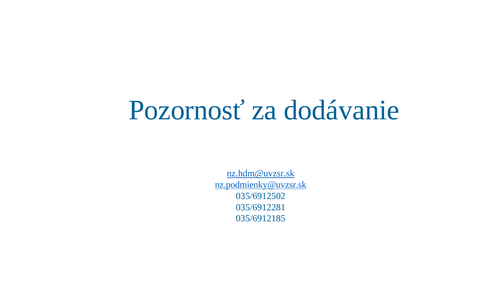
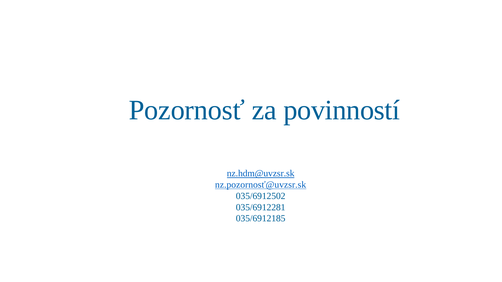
dodávanie: dodávanie -> povinností (342, 110)
nz.podmienky@uvzsr.sk: nz.podmienky@uvzsr.sk -> nz.pozornosť@uvzsr.sk (261, 185)
